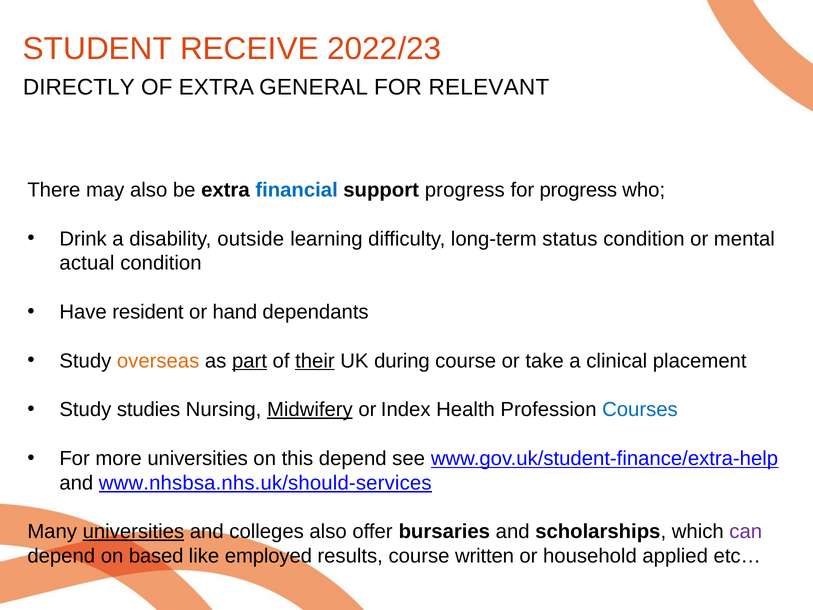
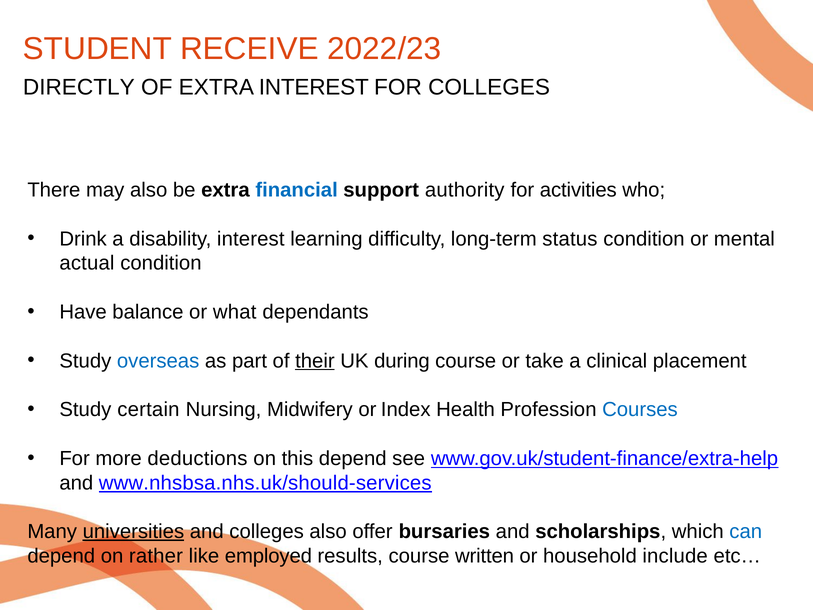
GENERAL: GENERAL -> INTEREST (314, 87)
FOR RELEVANT: RELEVANT -> COLLEGES (489, 87)
support progress: progress -> authority (465, 190)
for progress: progress -> activities (578, 190)
disability outside: outside -> interest (251, 239)
resident: resident -> balance (148, 312)
hand: hand -> what (235, 312)
overseas colour: orange -> blue (158, 361)
part underline: present -> none (250, 361)
studies: studies -> certain (148, 409)
Midwifery underline: present -> none (310, 409)
more universities: universities -> deductions (197, 458)
can colour: purple -> blue (746, 531)
based: based -> rather (156, 556)
applied: applied -> include (675, 556)
